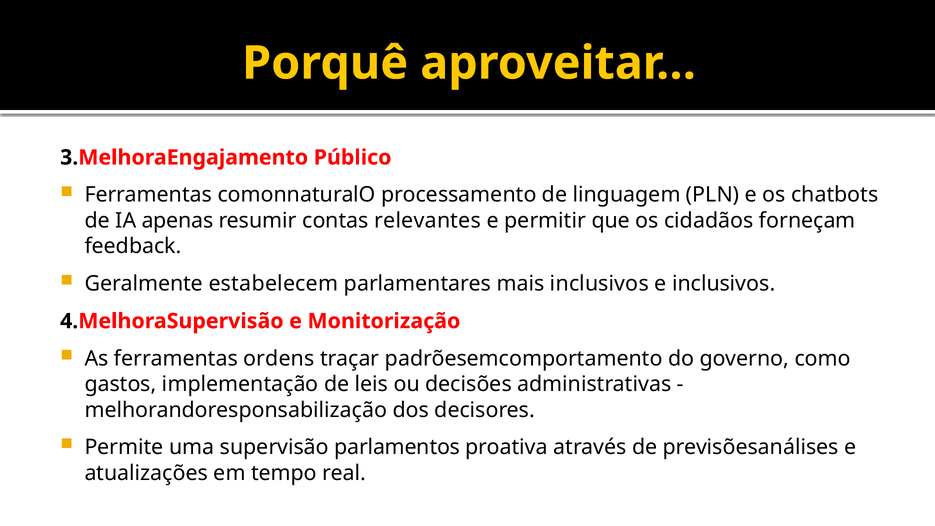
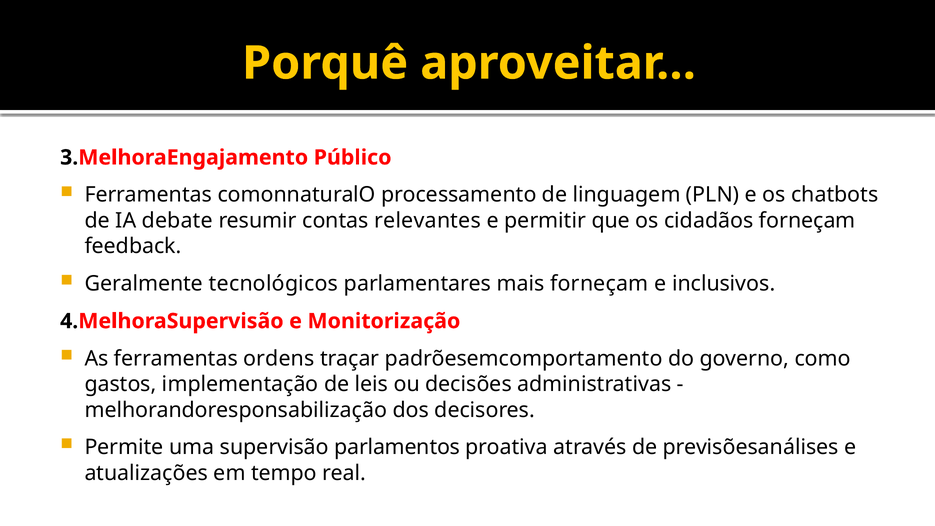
apenas: apenas -> debate (177, 221)
estabelecem: estabelecem -> tecnológicos (273, 284)
mais inclusivos: inclusivos -> forneçam (599, 284)
